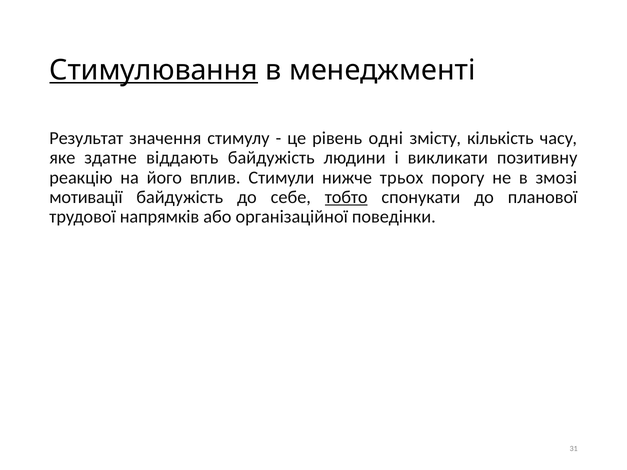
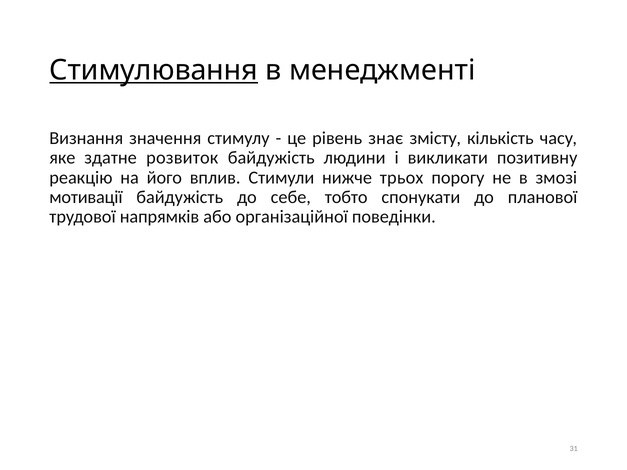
Результат: Результат -> Визнання (86, 138)
одні: одні -> знає (386, 138)
віддають: віддають -> розвиток (182, 158)
тобто underline: present -> none (346, 197)
